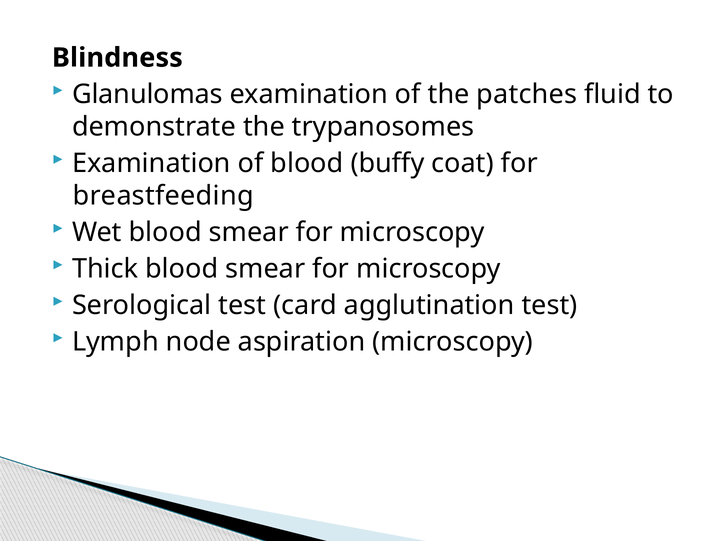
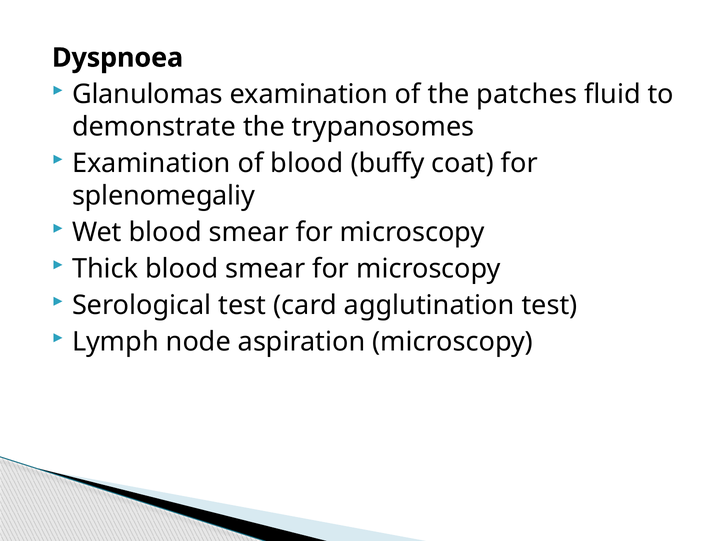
Blindness: Blindness -> Dyspnoea (118, 58)
breastfeeding: breastfeeding -> splenomegaliy (163, 196)
